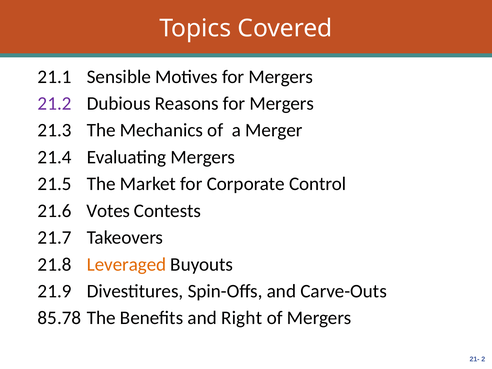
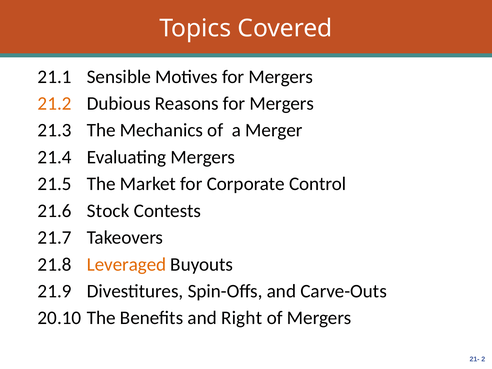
21.2 colour: purple -> orange (55, 104)
Votes: Votes -> Stock (108, 211)
85.78: 85.78 -> 20.10 (59, 318)
